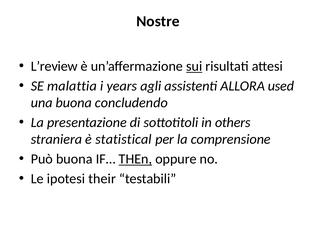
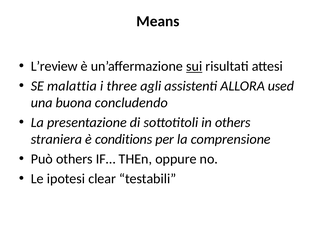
Nostre: Nostre -> Means (158, 21)
years: years -> three (122, 86)
statistical: statistical -> conditions (124, 139)
Può buona: buona -> others (74, 159)
THEn underline: present -> none (135, 159)
their: their -> clear (102, 179)
